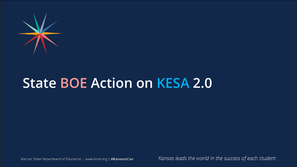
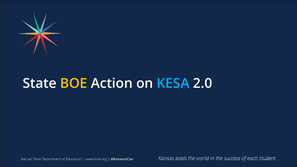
BOE colour: pink -> yellow (74, 83)
